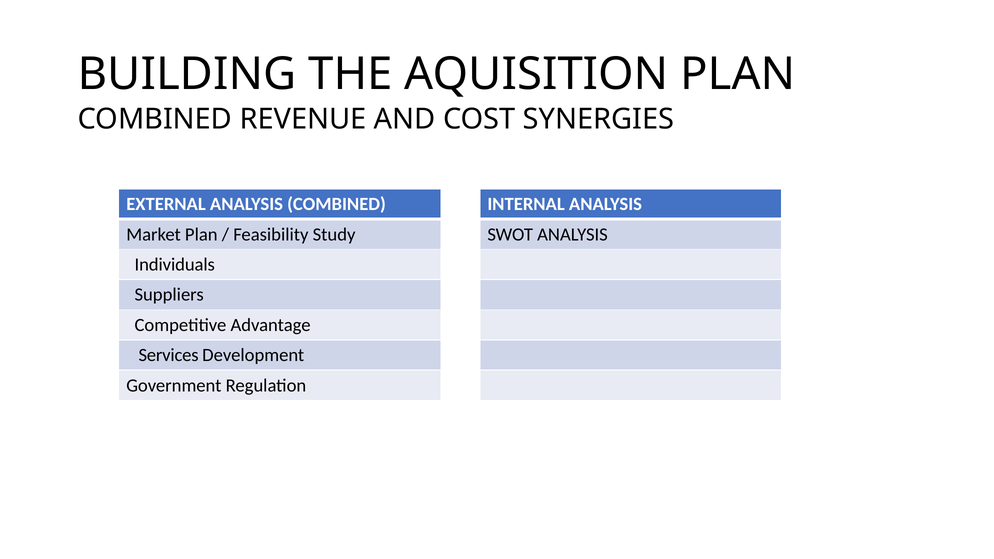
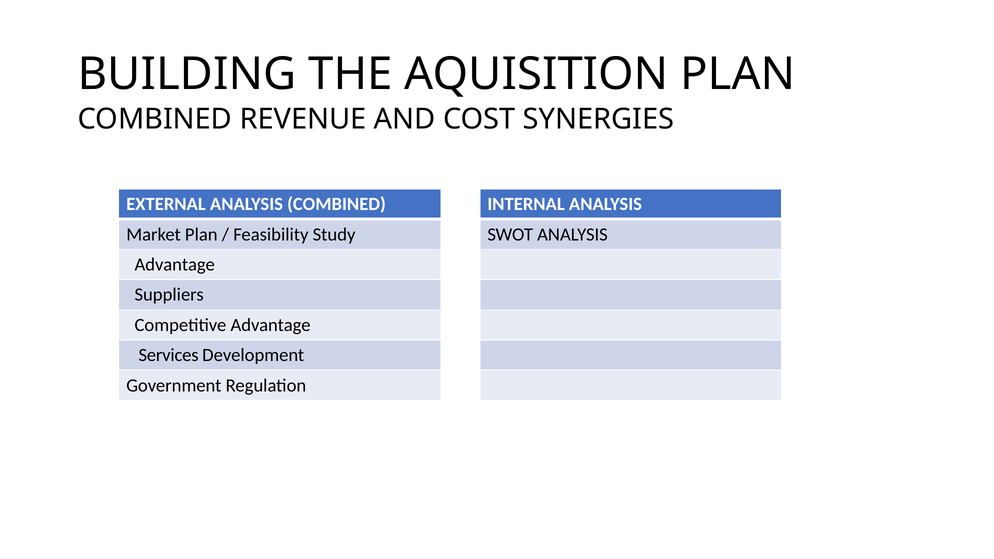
Individuals: Individuals -> Advantage (175, 265)
